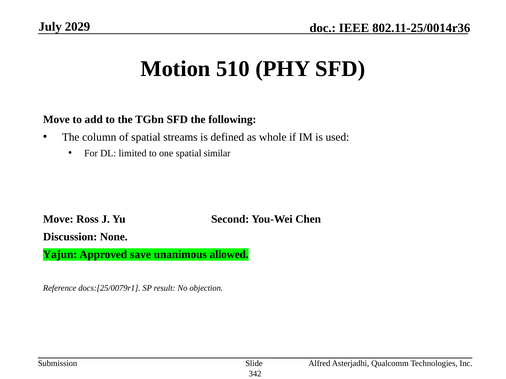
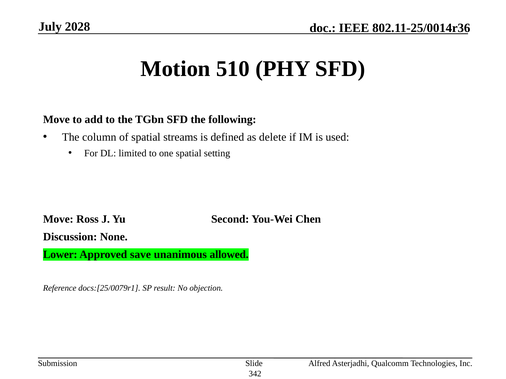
2029: 2029 -> 2028 (77, 27)
whole: whole -> delete (273, 137)
similar: similar -> setting (217, 153)
Yajun: Yajun -> Lower (60, 255)
